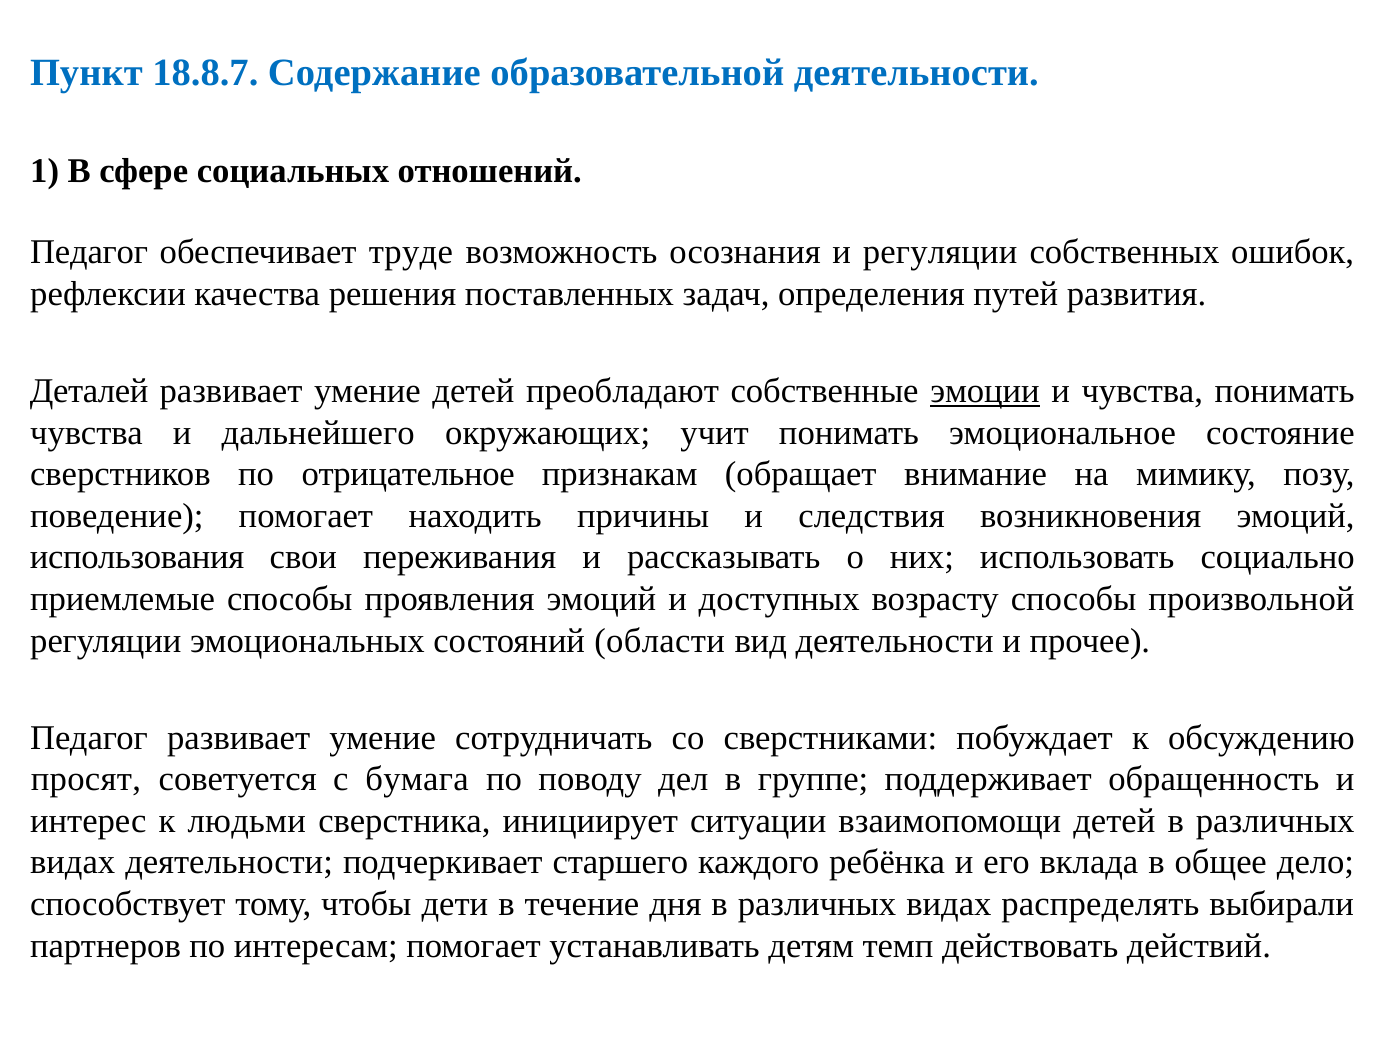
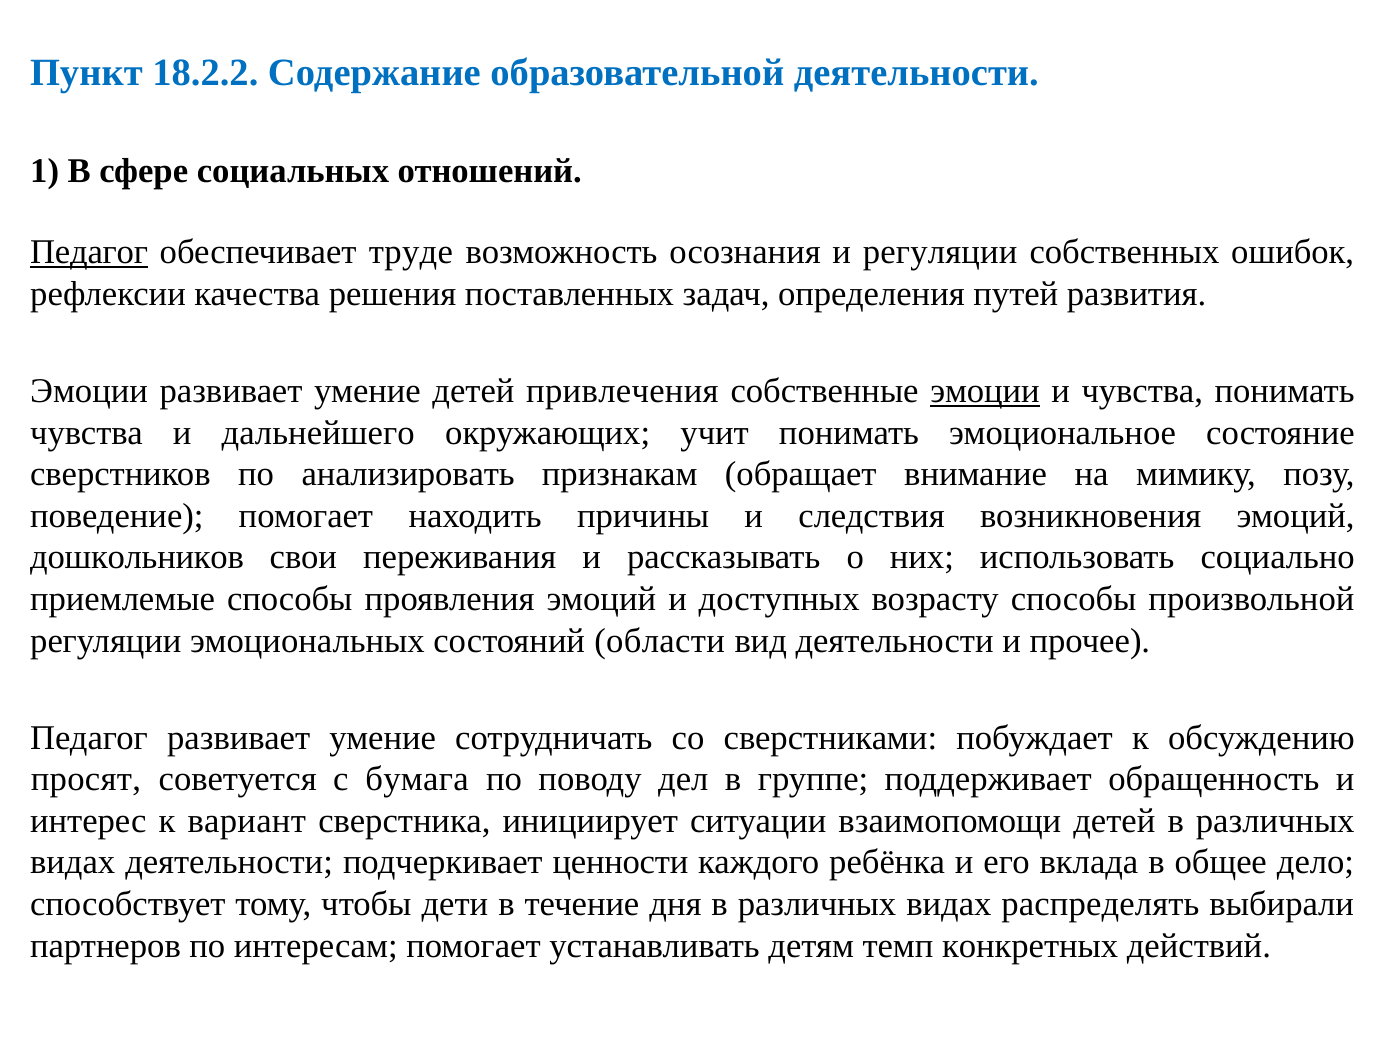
18.8.7: 18.8.7 -> 18.2.2 (205, 72)
Педагог underline: none -> present (89, 252)
Деталей: Деталей -> Эмоции (89, 391)
преобладают: преобладают -> привлечения (622, 391)
отрицательное: отрицательное -> анализировать (408, 474)
использования: использования -> дошкольников (137, 557)
людьми: людьми -> вариант (247, 820)
старшего: старшего -> ценности (620, 862)
действовать: действовать -> конкретных (1030, 945)
